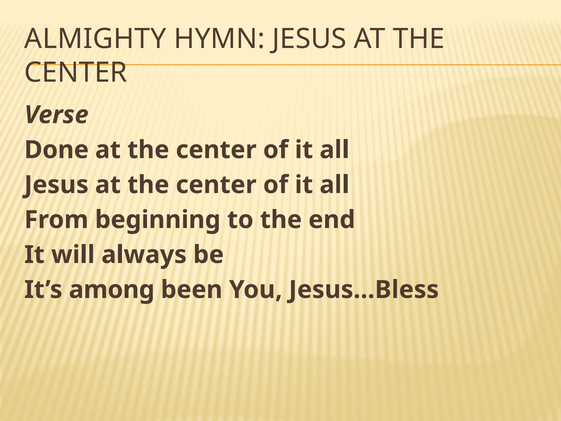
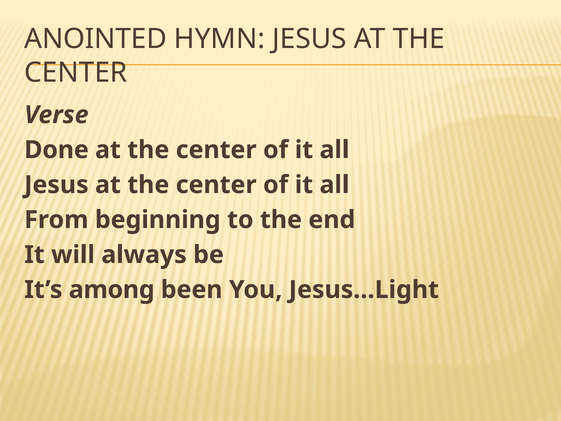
ALMIGHTY: ALMIGHTY -> ANOINTED (96, 39)
Jesus…Bless: Jesus…Bless -> Jesus…Light (364, 290)
